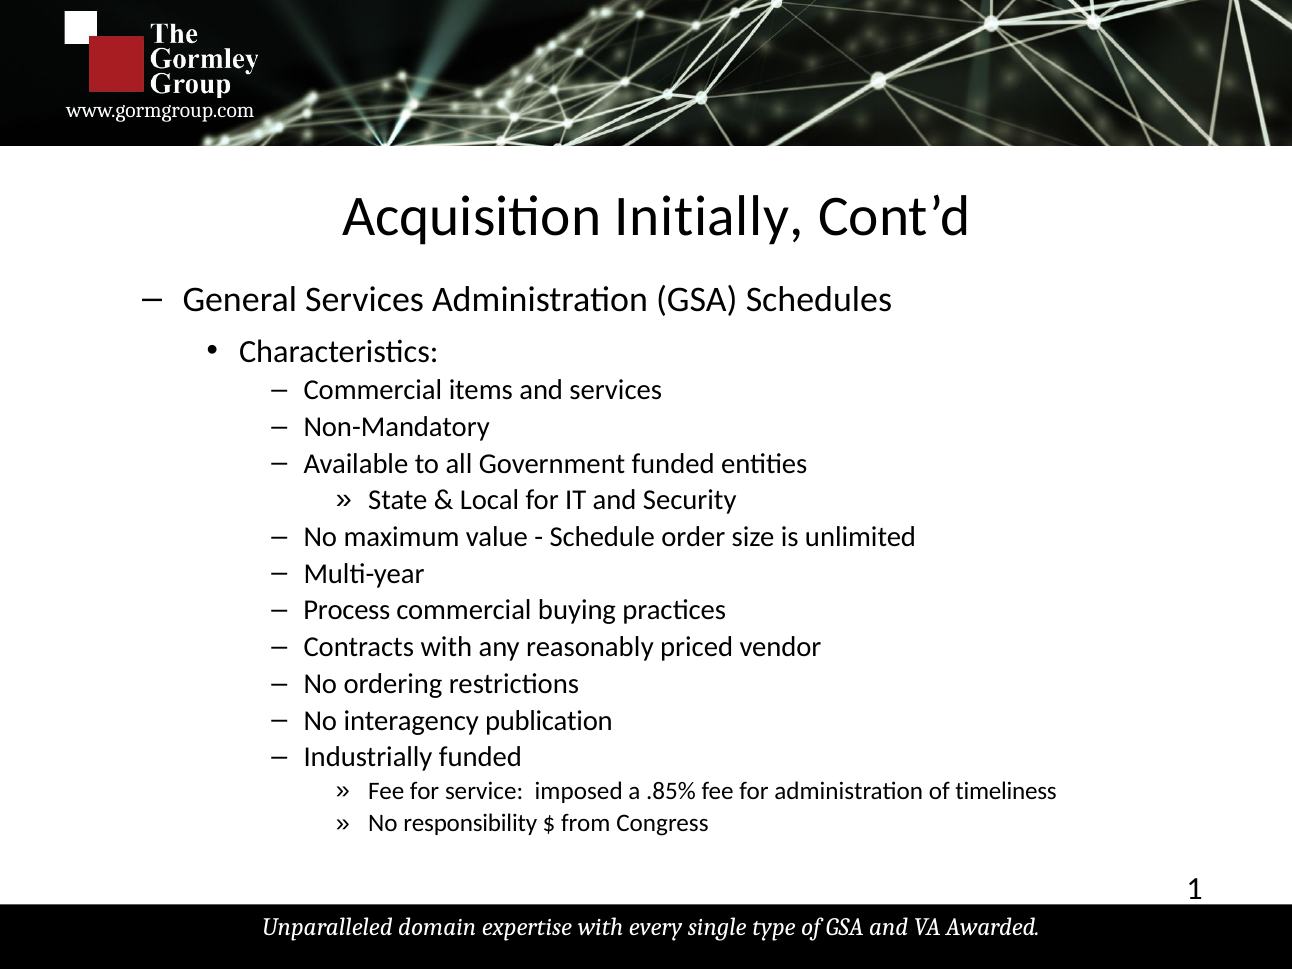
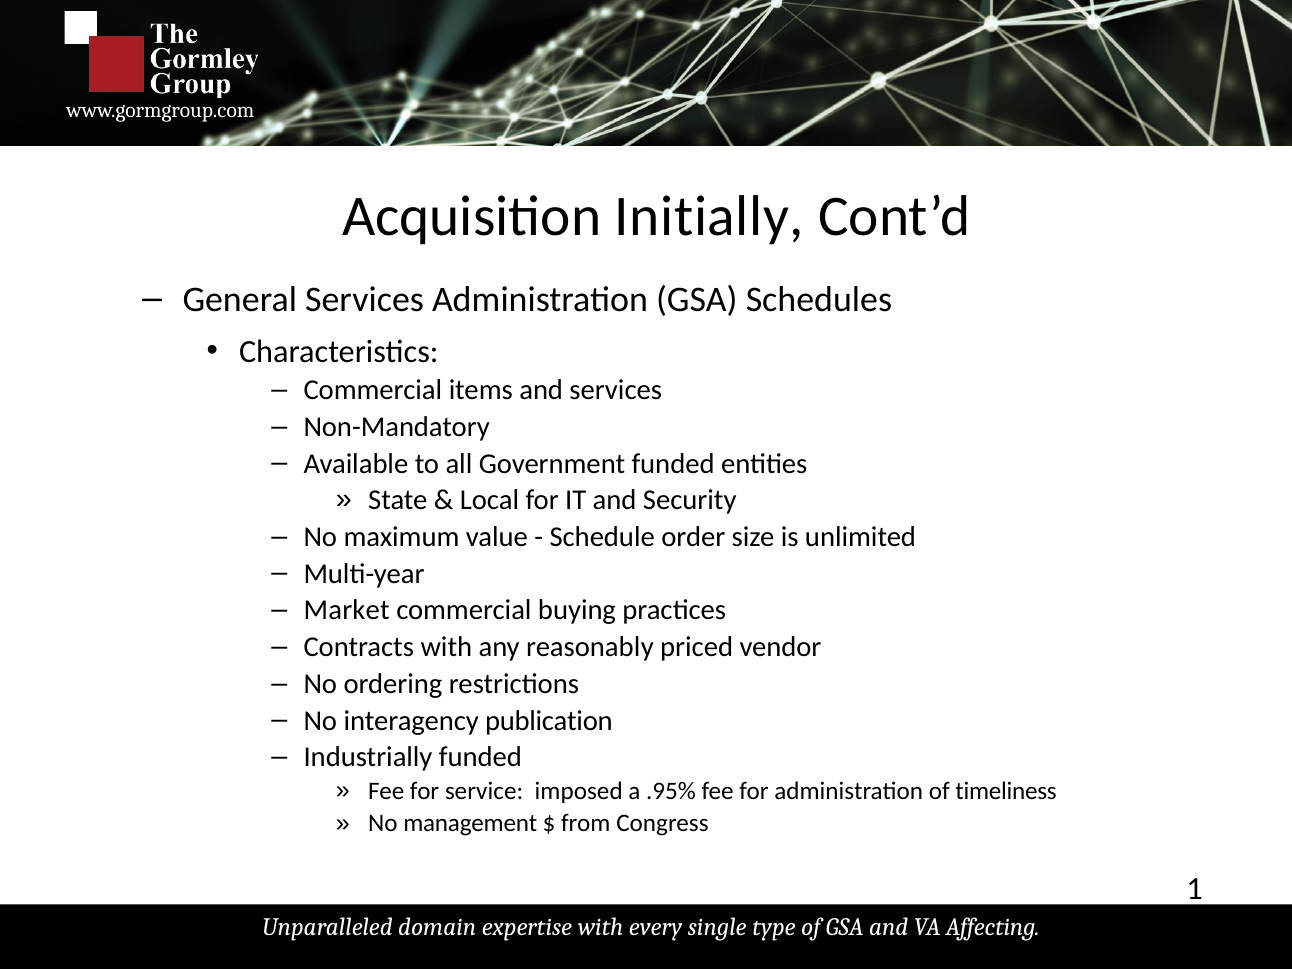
Process: Process -> Market (347, 610)
.85%: .85% -> .95% (671, 791)
responsibility: responsibility -> management (470, 824)
Awarded: Awarded -> Affecting (993, 928)
